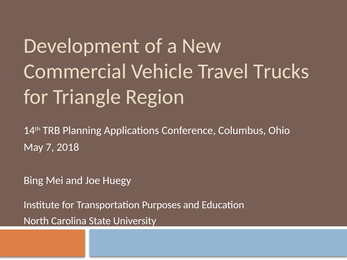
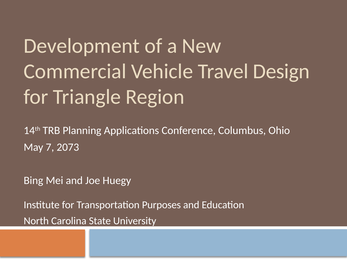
Trucks: Trucks -> Design (281, 71)
2018: 2018 -> 2073 (68, 147)
